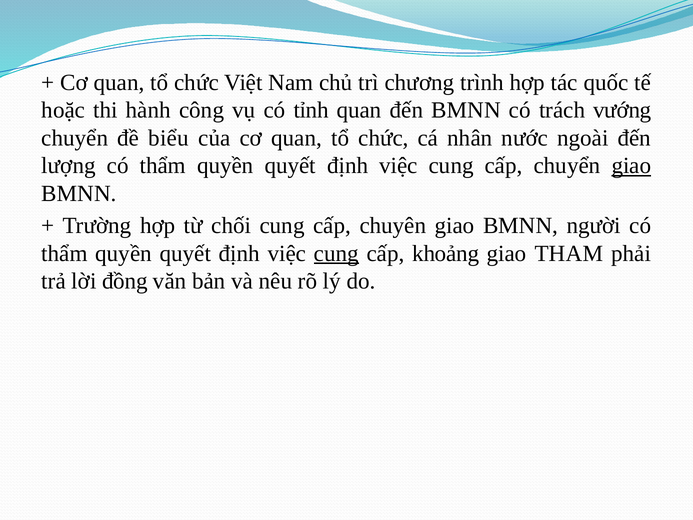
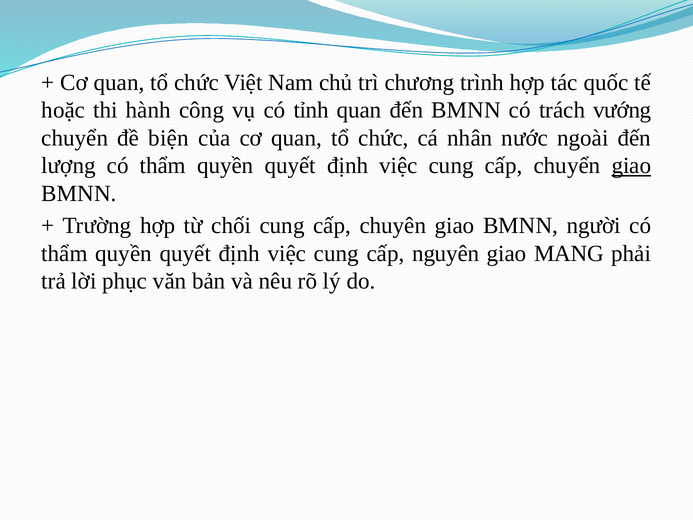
biểu: biểu -> biện (169, 138)
cung underline: present -> none (336, 253)
khoảng: khoảng -> nguyên (446, 253)
THAM: THAM -> MANG (569, 253)
đồng: đồng -> phục (125, 281)
